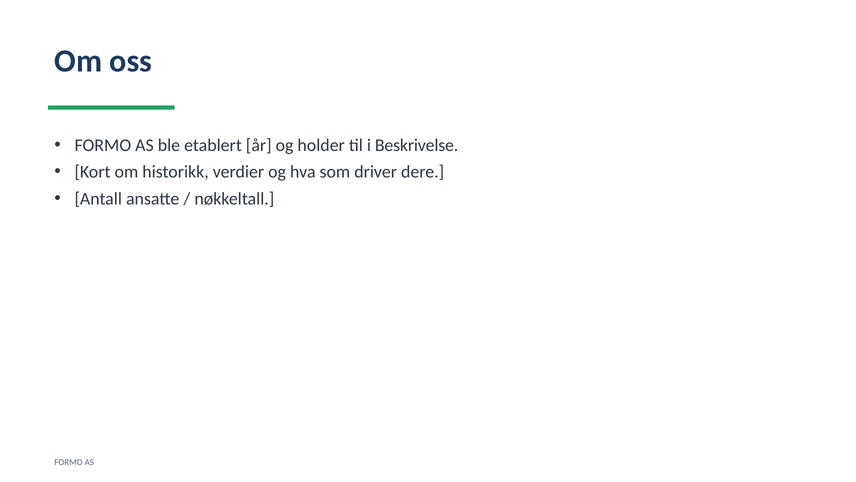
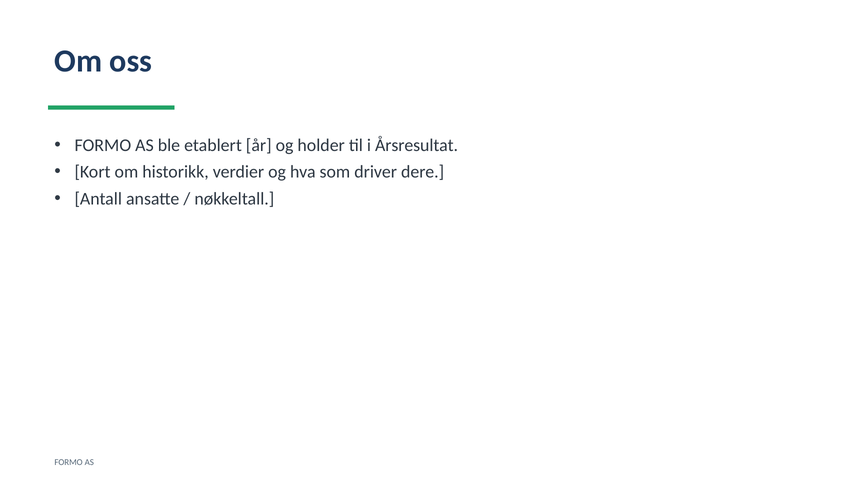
Beskrivelse: Beskrivelse -> Årsresultat (417, 145)
